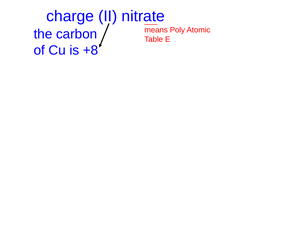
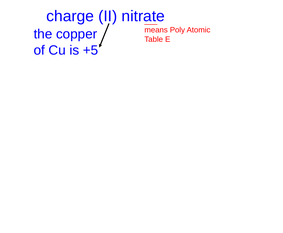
carbon: carbon -> copper (77, 34)
+8: +8 -> +5 (91, 50)
